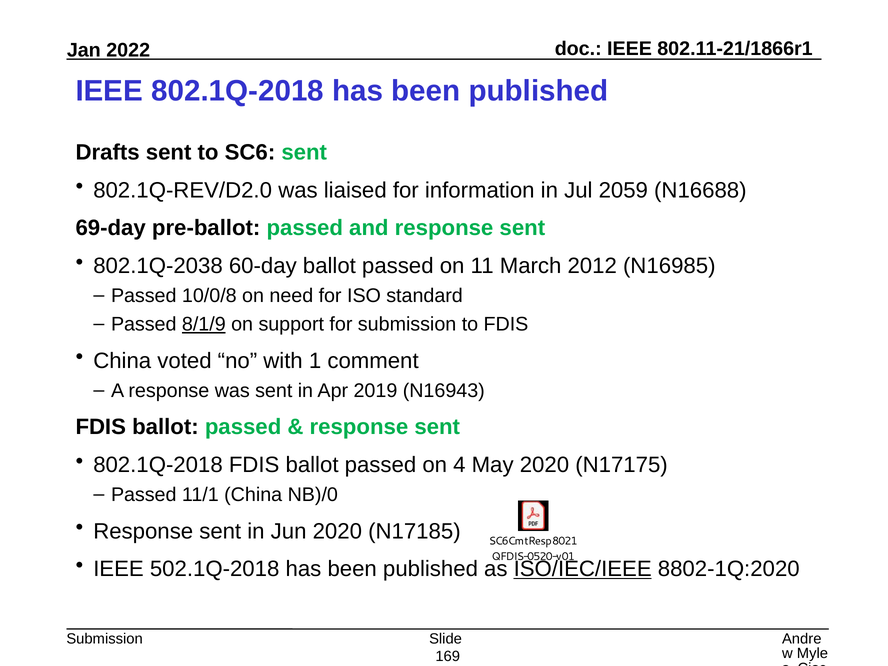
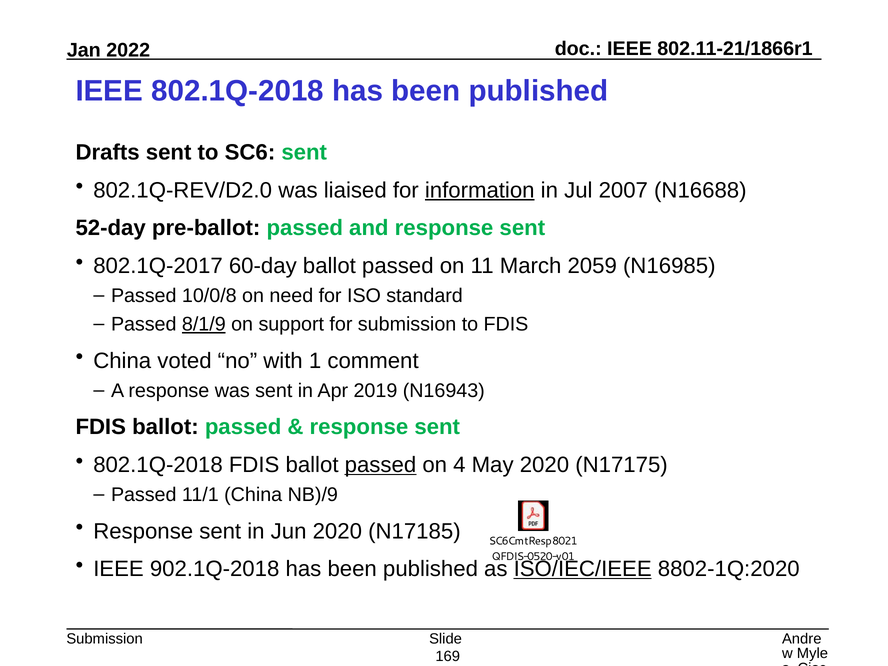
information underline: none -> present (480, 190)
2059: 2059 -> 2007 (623, 190)
69-day: 69-day -> 52-day (111, 228)
802.1Q-2038: 802.1Q-2038 -> 802.1Q-2017 (158, 266)
2012: 2012 -> 2059 (592, 266)
passed underline: none -> present (380, 465)
NB)/0: NB)/0 -> NB)/9 (313, 495)
502.1Q-2018: 502.1Q-2018 -> 902.1Q-2018 (215, 569)
